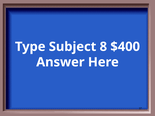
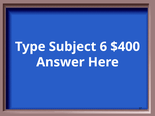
8: 8 -> 6 (103, 47)
